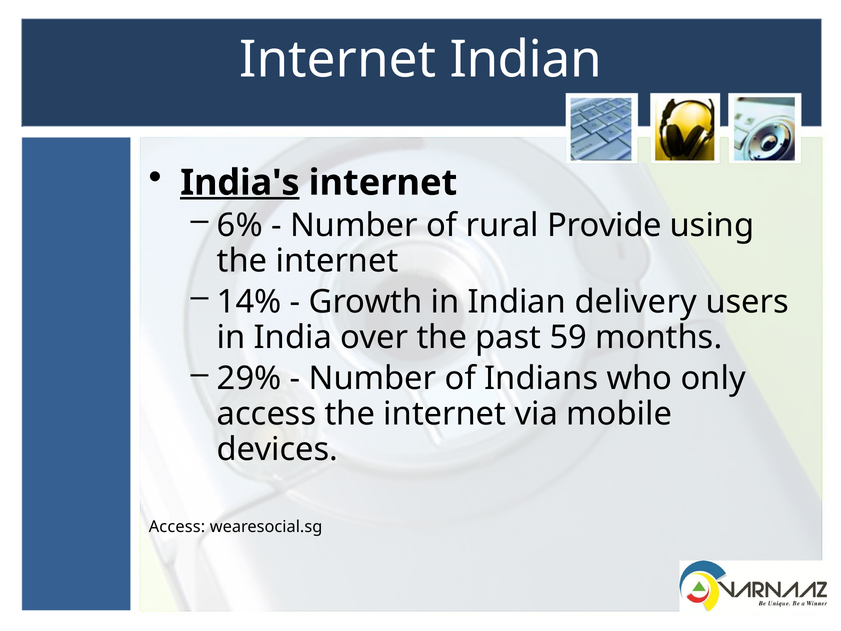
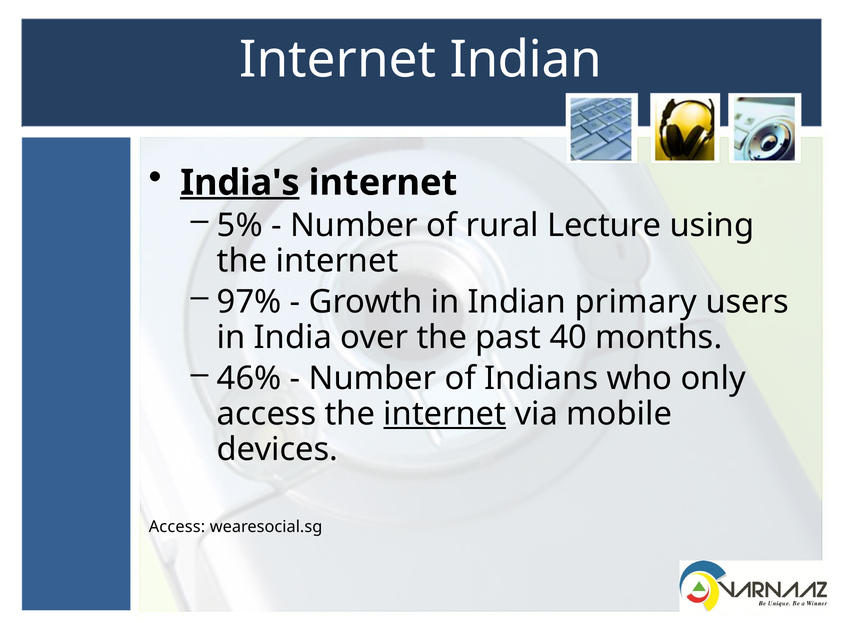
6%: 6% -> 5% (240, 225)
Provide: Provide -> Lecture (604, 225)
14%: 14% -> 97% (249, 302)
delivery: delivery -> primary (636, 302)
59: 59 -> 40 (568, 337)
29%: 29% -> 46% (249, 378)
internet underline: none -> present (445, 414)
